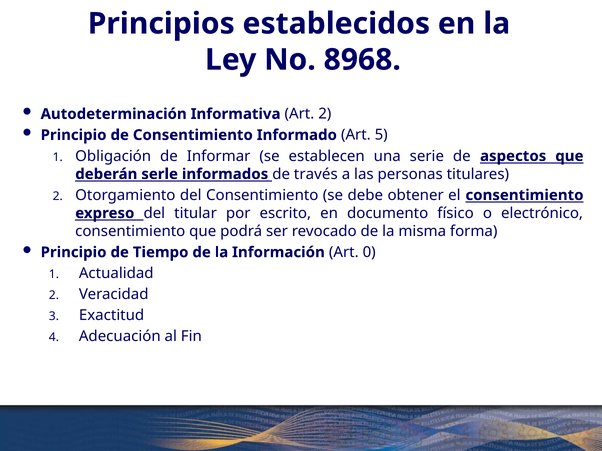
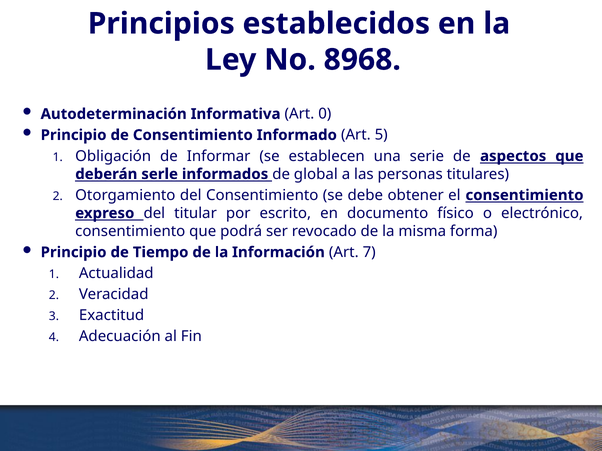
Art 2: 2 -> 0 (325, 114)
través: través -> global (316, 174)
0: 0 -> 7 (369, 253)
